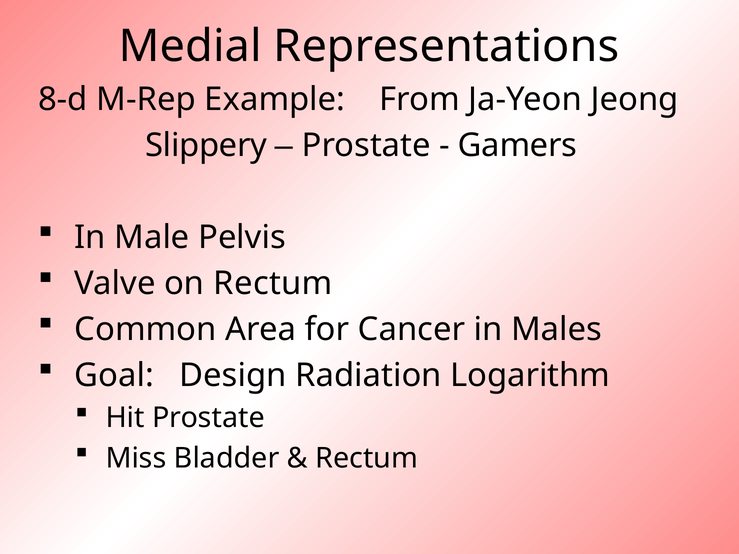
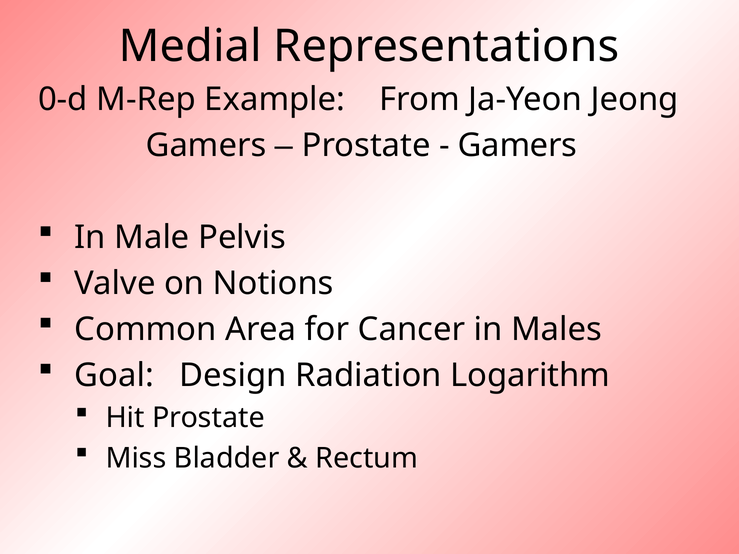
8-d: 8-d -> 0-d (63, 100)
Slippery: Slippery -> Gamers (206, 146)
on Rectum: Rectum -> Notions (273, 284)
